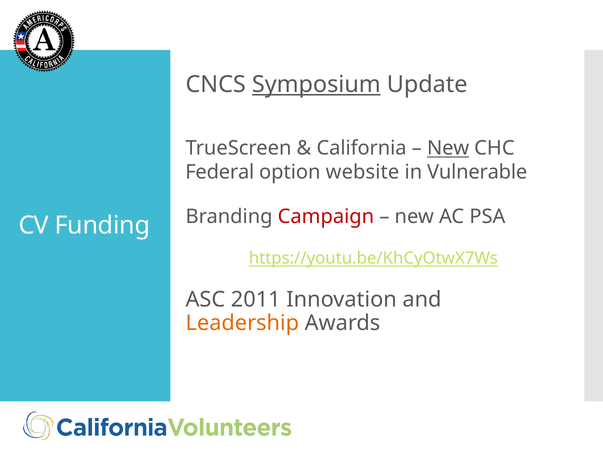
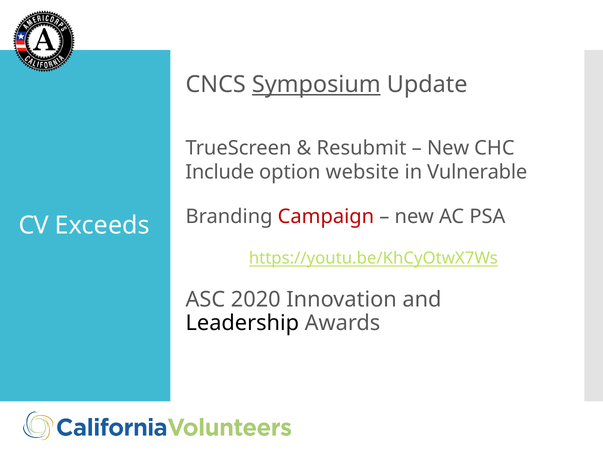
California: California -> Resubmit (362, 148)
New underline: present -> none (448, 148)
Federal: Federal -> Include (220, 172)
Funding: Funding -> Exceeds (102, 226)
2011: 2011 -> 2020 (256, 300)
Leadership colour: orange -> black (242, 323)
